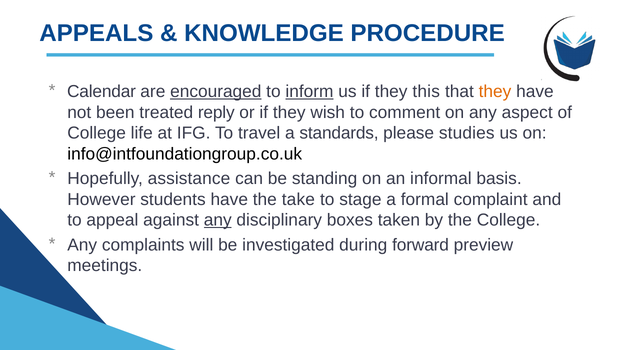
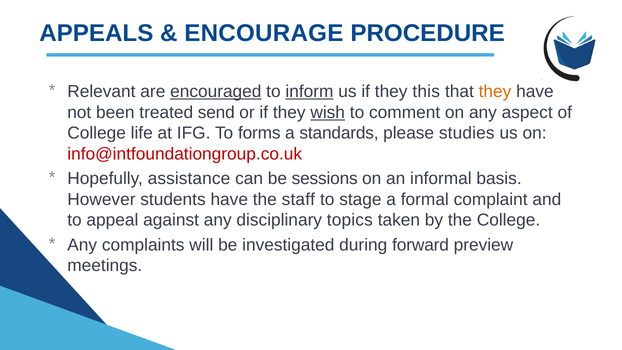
KNOWLEDGE: KNOWLEDGE -> ENCOURAGE (264, 33)
Calendar: Calendar -> Relevant (101, 92)
reply: reply -> send (216, 112)
wish underline: none -> present (328, 112)
travel: travel -> forms (259, 133)
info@intfoundationgroup.co.uk colour: black -> red (185, 154)
standing: standing -> sessions (325, 179)
take: take -> staff (298, 199)
any underline: present -> none (218, 220)
boxes: boxes -> topics (350, 220)
